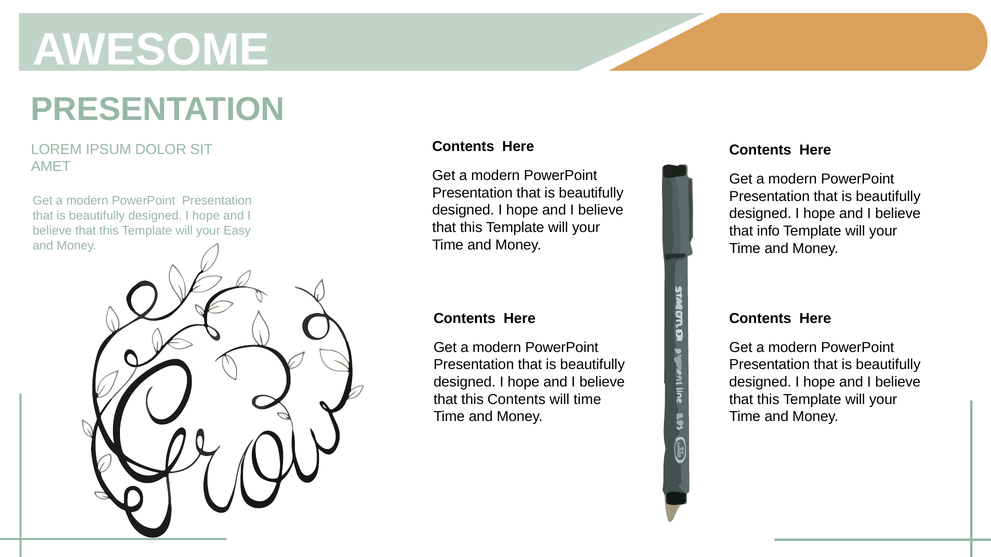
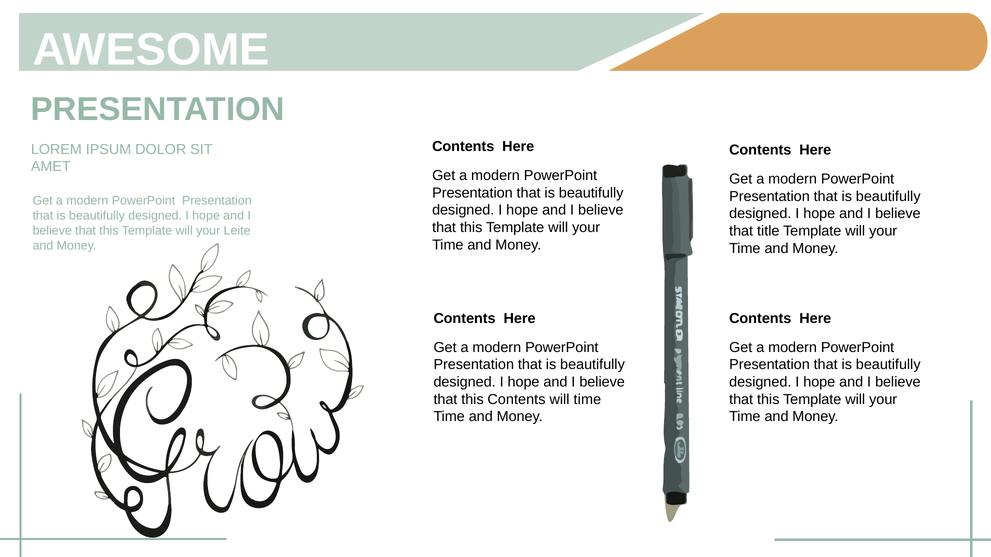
info: info -> title (768, 231)
Easy: Easy -> Leite (237, 231)
